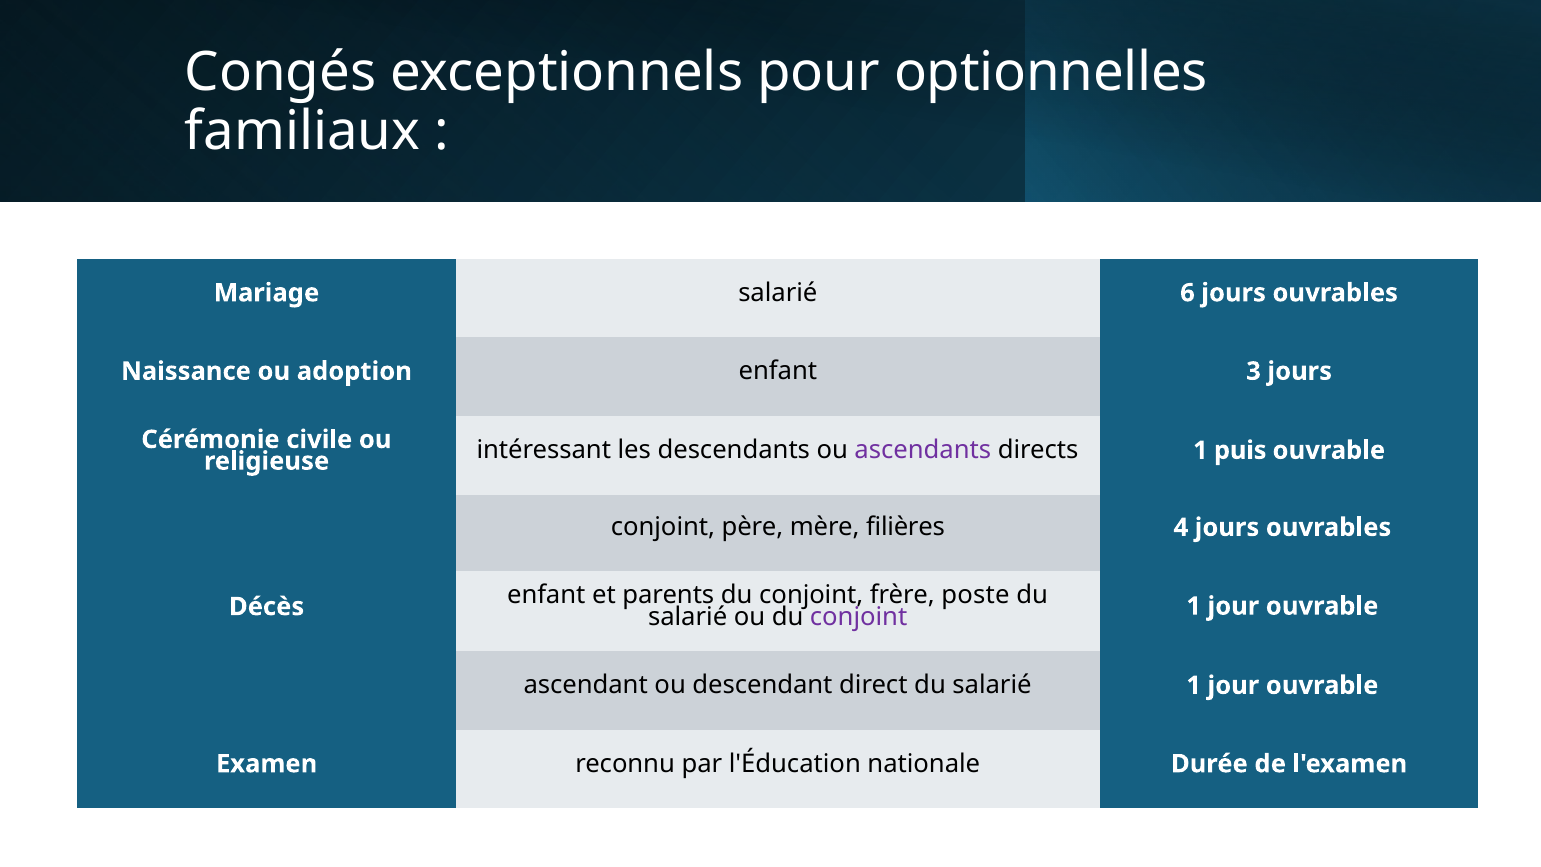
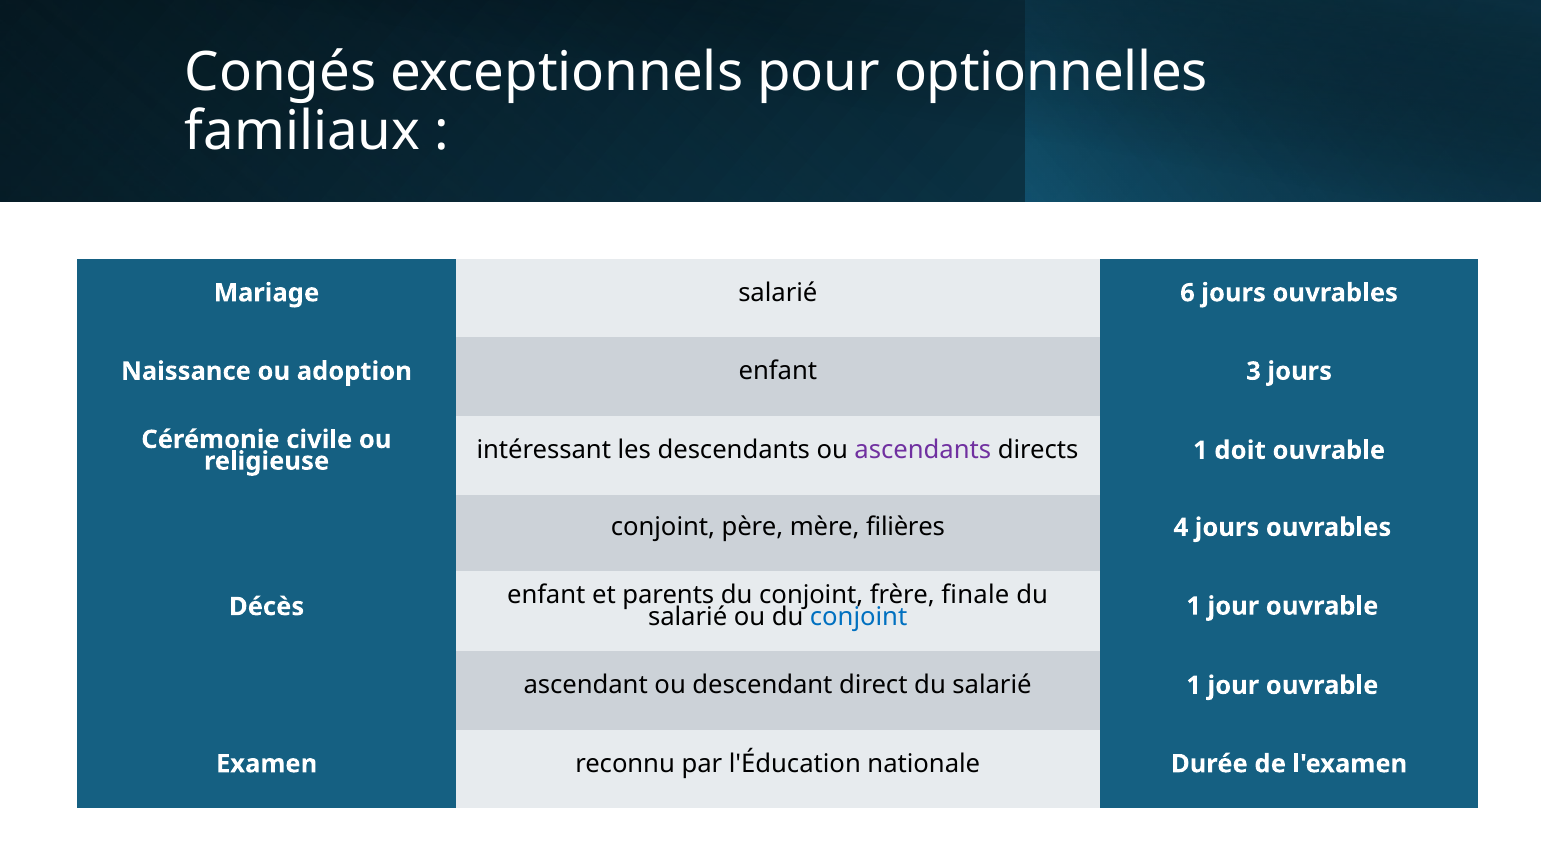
puis: puis -> doit (1240, 450)
poste: poste -> finale (975, 595)
conjoint colour: purple -> blue (859, 617)
